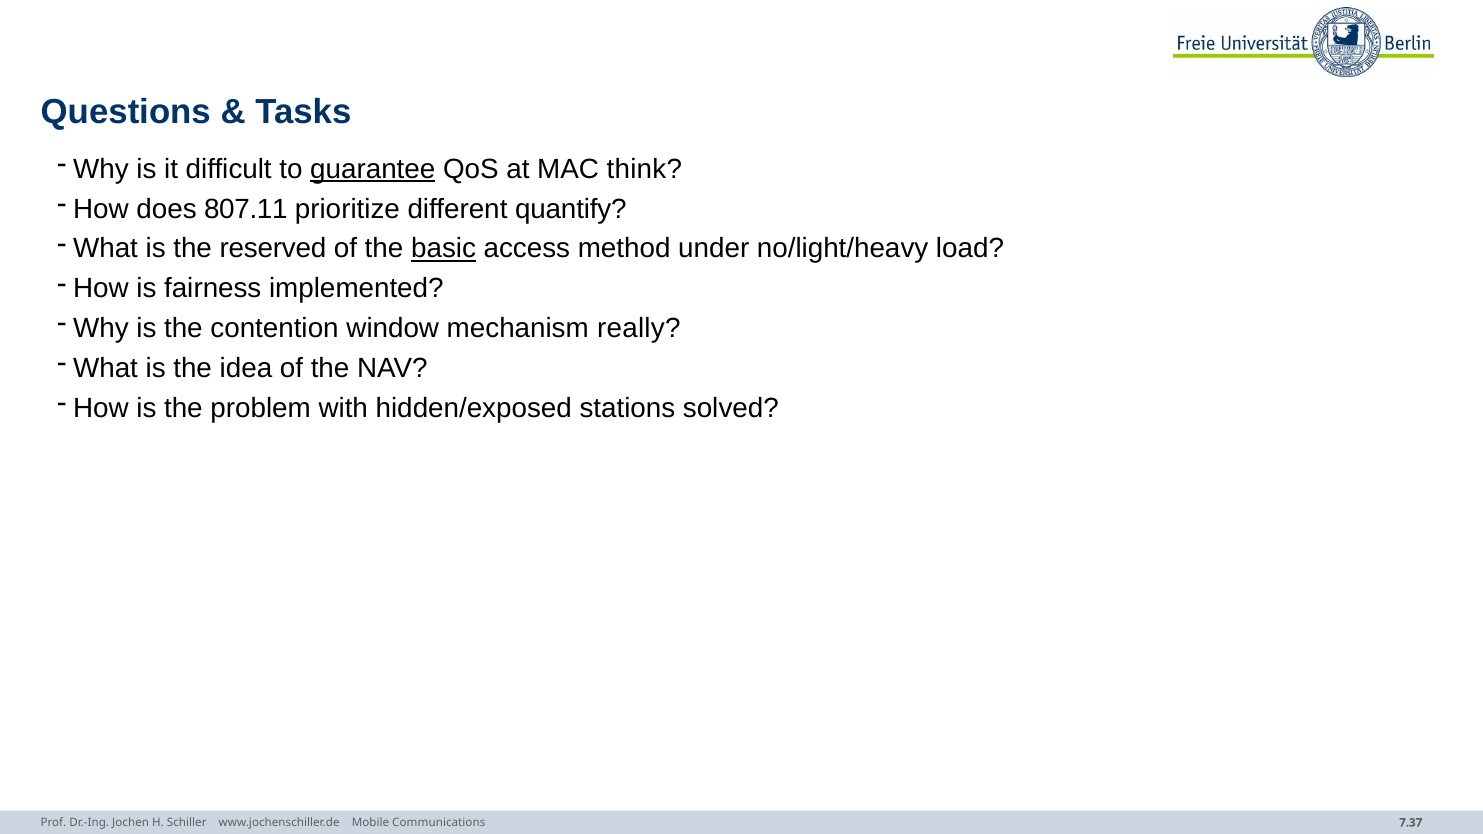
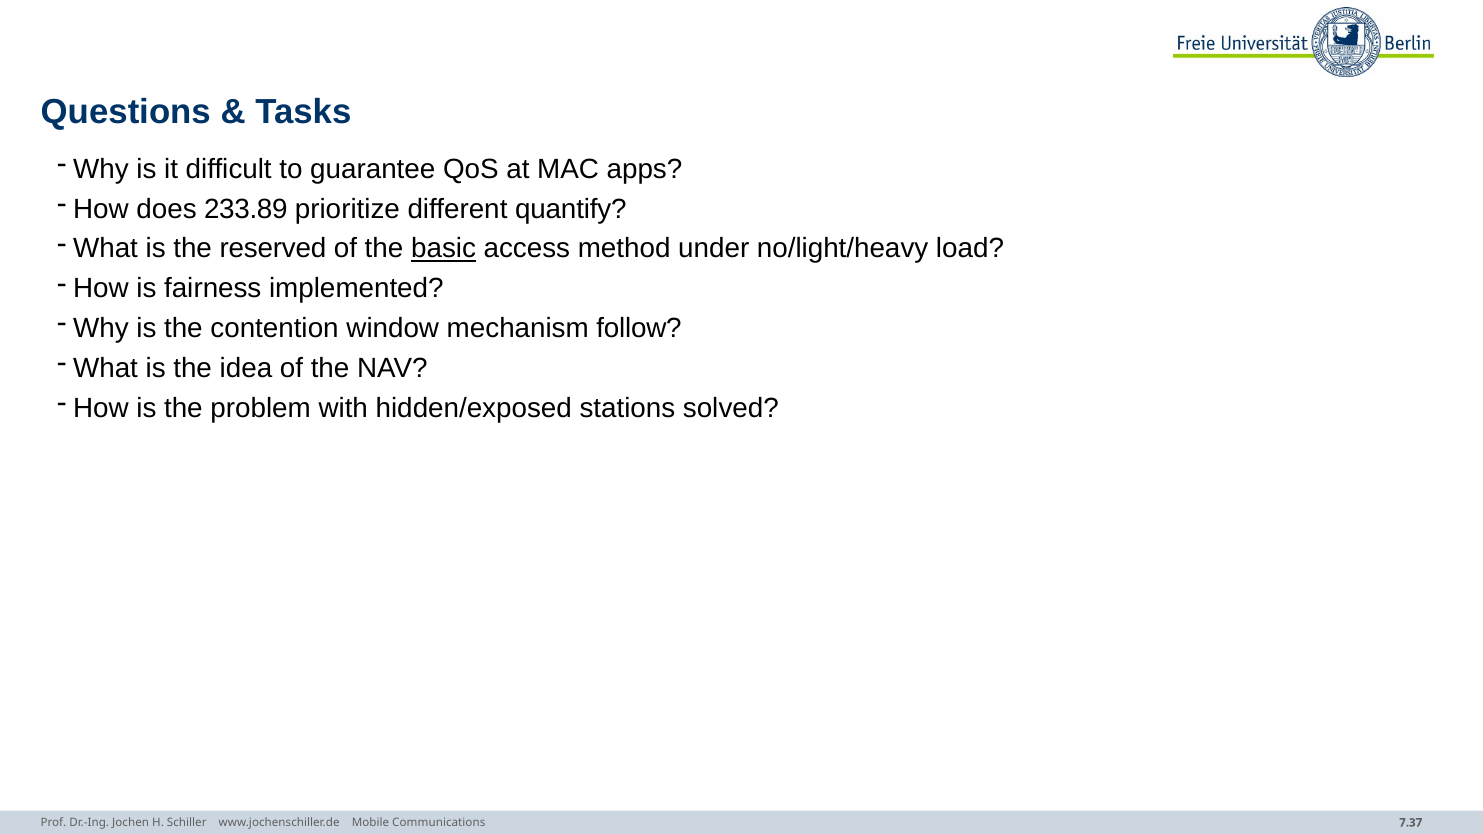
guarantee underline: present -> none (373, 169)
think: think -> apps (644, 169)
807.11: 807.11 -> 233.89 (246, 209)
really: really -> follow (639, 328)
